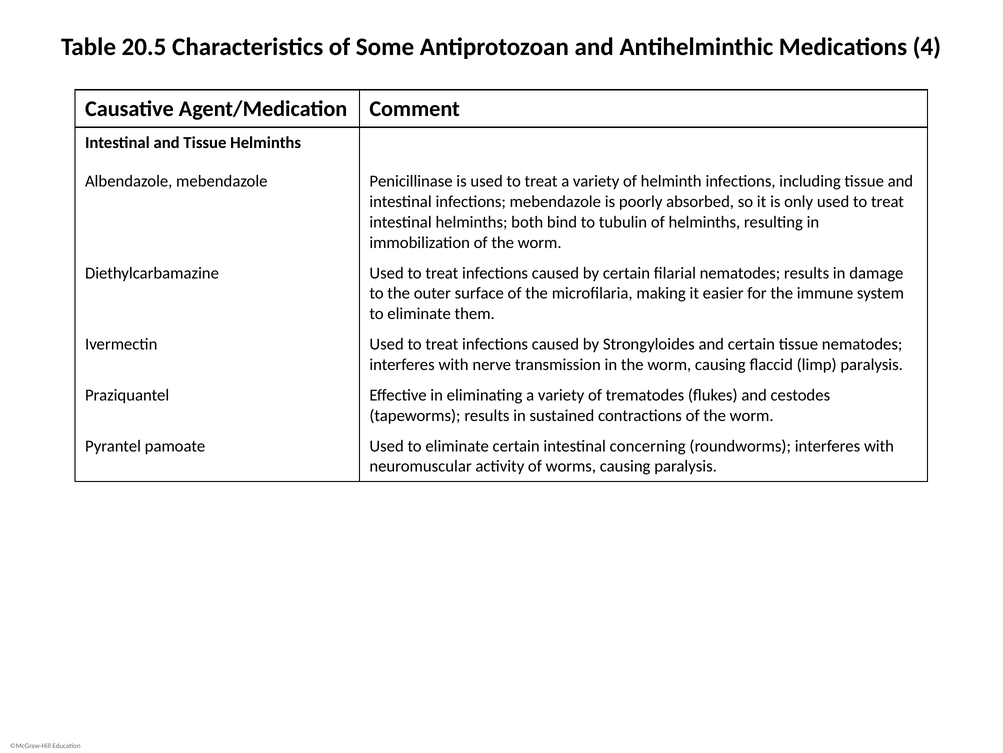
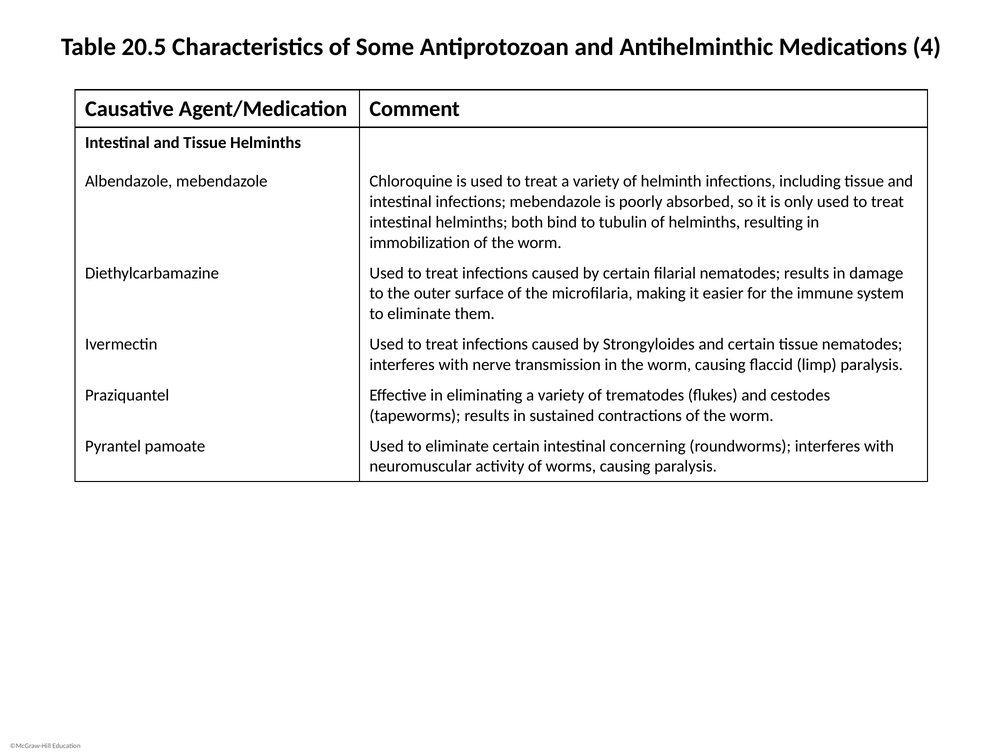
Penicillinase: Penicillinase -> Chloroquine (411, 181)
